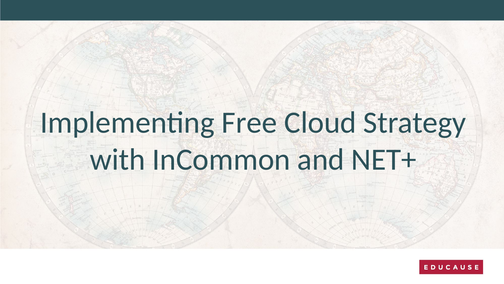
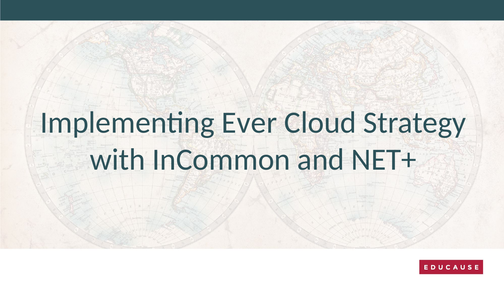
Free: Free -> Ever (249, 122)
